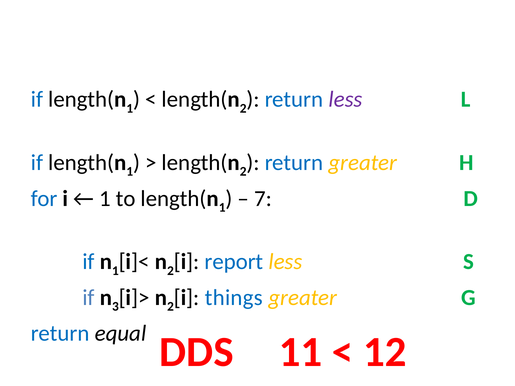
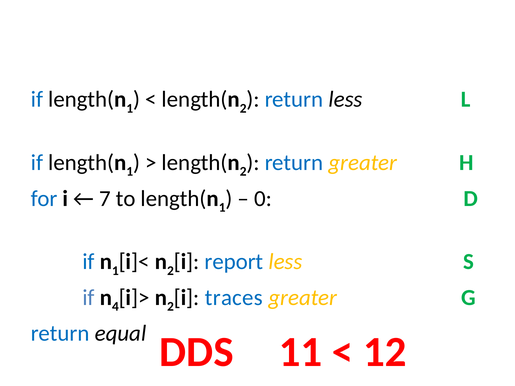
less colour: purple -> black (346, 99)
1: 1 -> 7 (105, 199)
7: 7 -> 0 (263, 199)
3: 3 -> 4 (115, 307)
things: things -> traces (234, 298)
